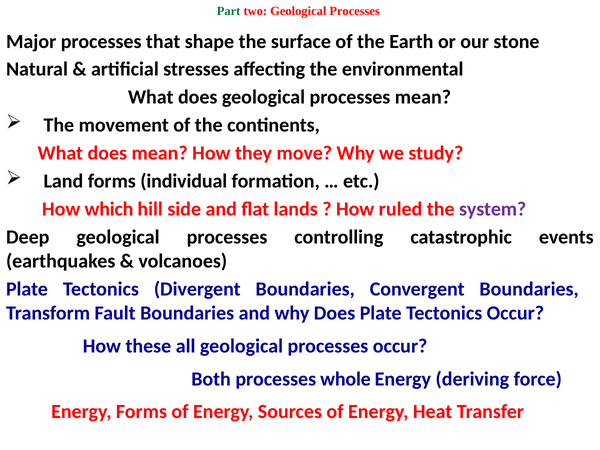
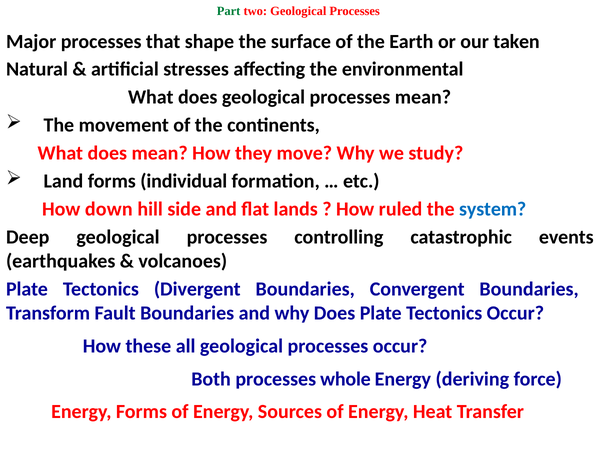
stone: stone -> taken (517, 41)
which: which -> down (109, 209)
system colour: purple -> blue (493, 209)
